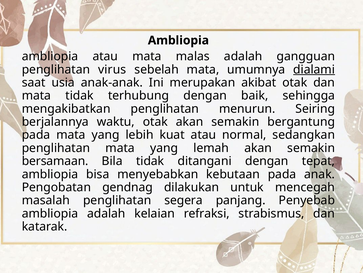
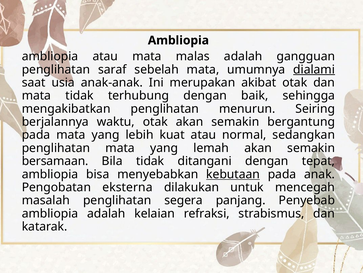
virus: virus -> saraf (112, 69)
kebutaan underline: none -> present (233, 174)
gendnag: gendnag -> eksterna (127, 187)
